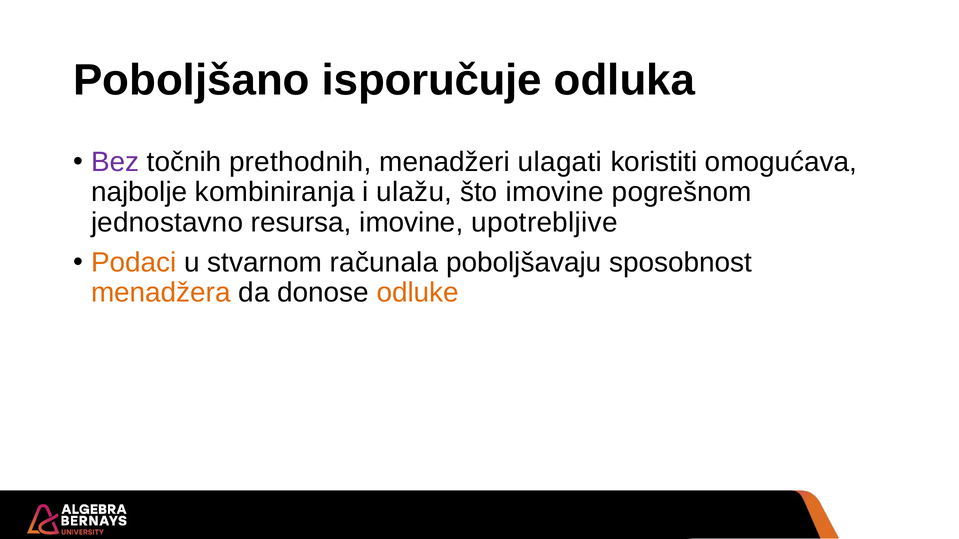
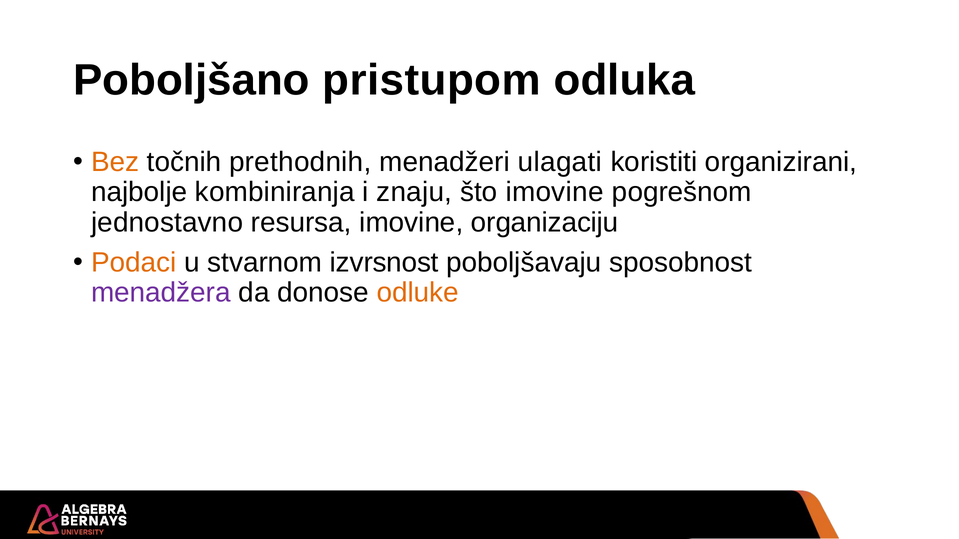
isporučuje: isporučuje -> pristupom (432, 81)
Bez colour: purple -> orange (115, 162)
omogućava: omogućava -> organizirani (781, 162)
ulažu: ulažu -> znaju (414, 192)
upotrebljive: upotrebljive -> organizaciju (545, 223)
računala: računala -> izvrsnost (384, 263)
menadžera colour: orange -> purple (161, 293)
